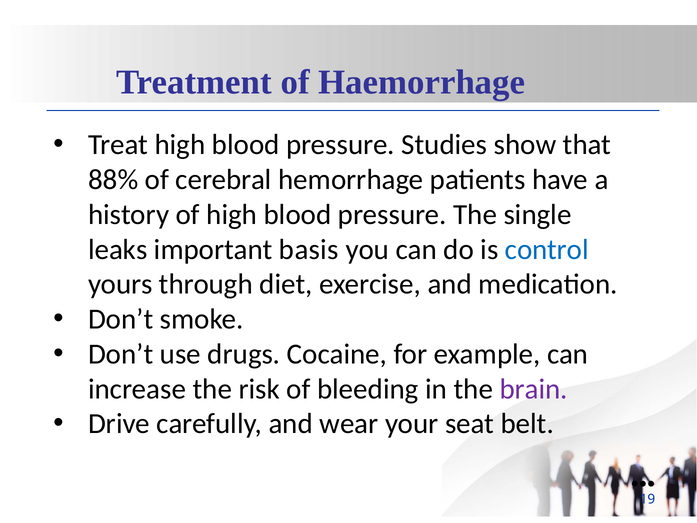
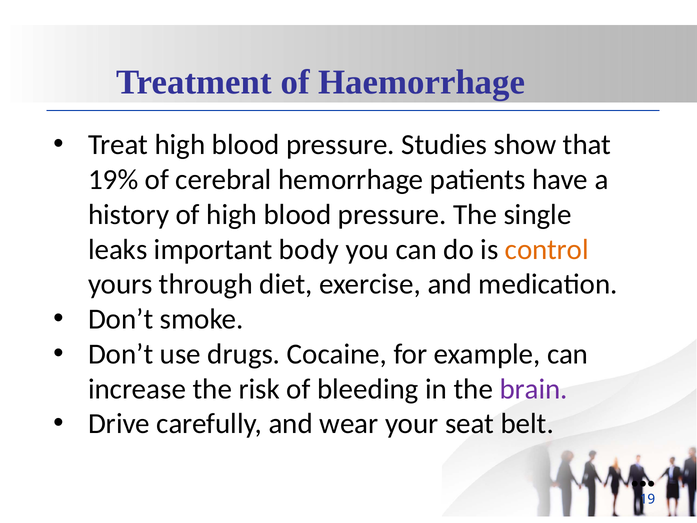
88%: 88% -> 19% (113, 180)
basis: basis -> body (309, 249)
control colour: blue -> orange (547, 249)
